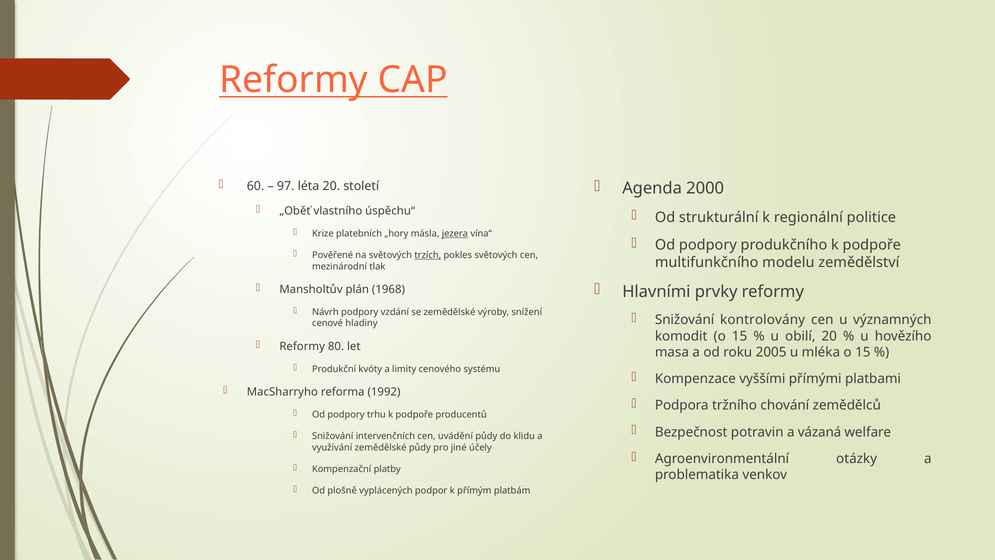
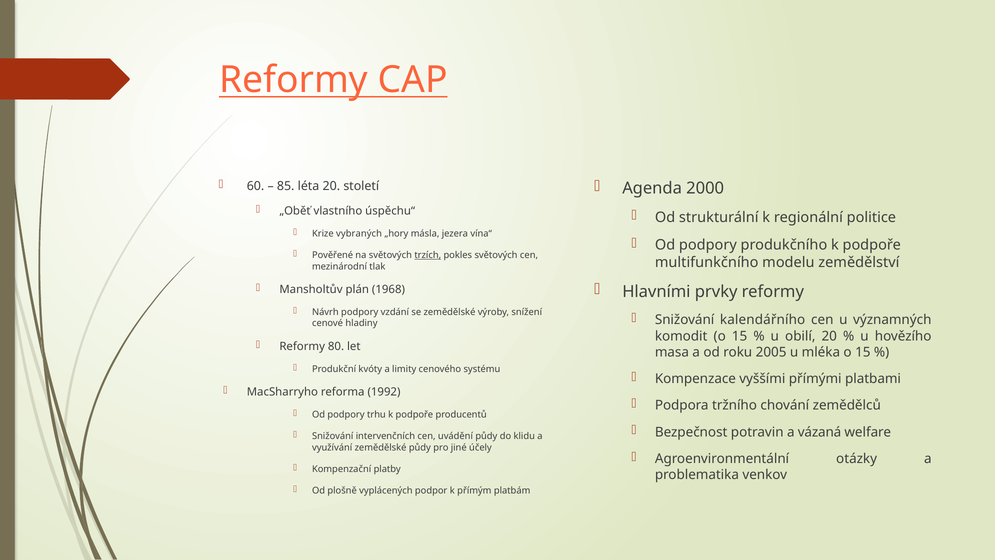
97: 97 -> 85 (286, 186)
platebních: platebních -> vybraných (359, 233)
jezera underline: present -> none (455, 233)
kontrolovány: kontrolovány -> kalendářního (763, 320)
